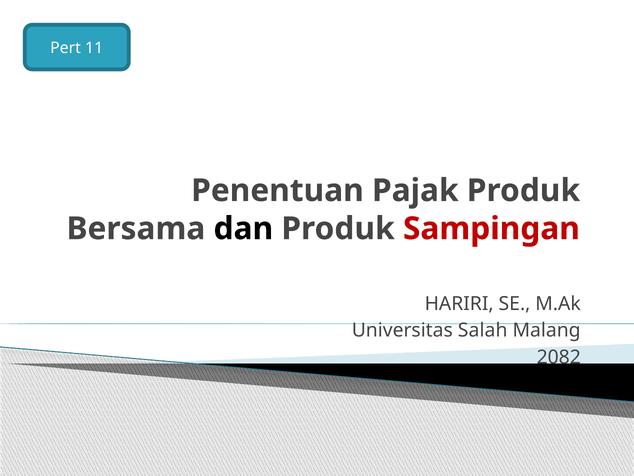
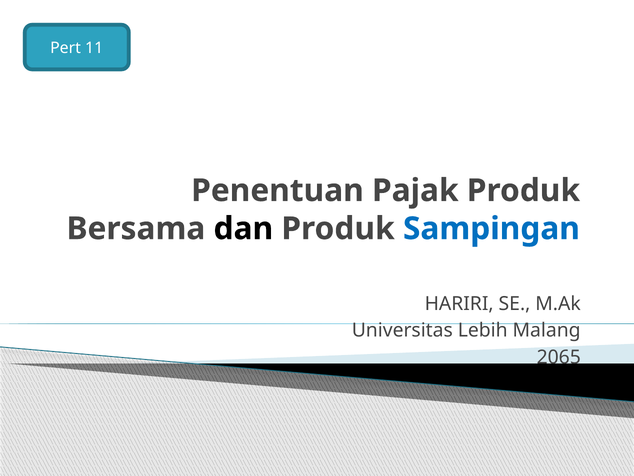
Sampingan colour: red -> blue (491, 228)
Salah: Salah -> Lebih (483, 330)
2082: 2082 -> 2065 (559, 357)
